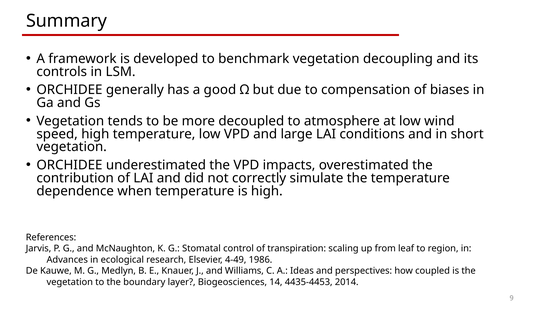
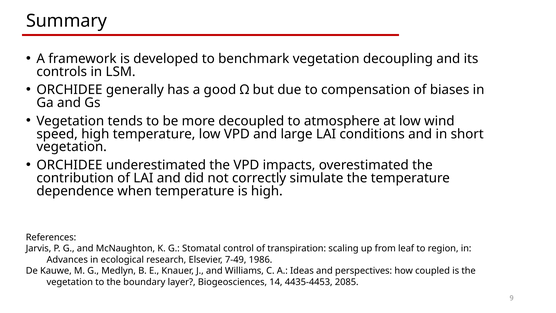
4-49: 4-49 -> 7-49 (236, 260)
2014: 2014 -> 2085 (347, 282)
